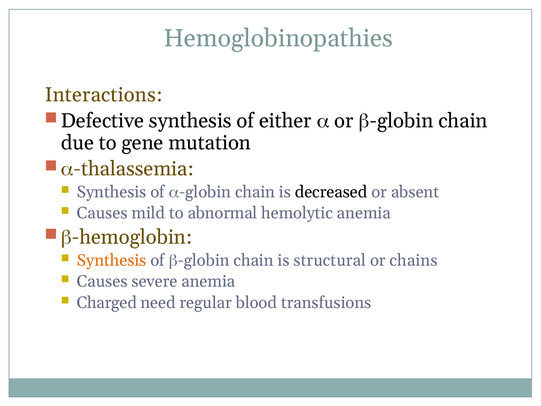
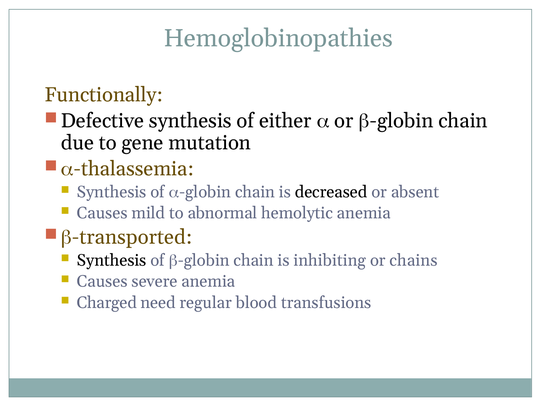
Interactions: Interactions -> Functionally (104, 95)
hemoglobin: hemoglobin -> transported (132, 237)
Synthesis colour: orange -> black (112, 260)
structural: structural -> inhibiting (330, 260)
